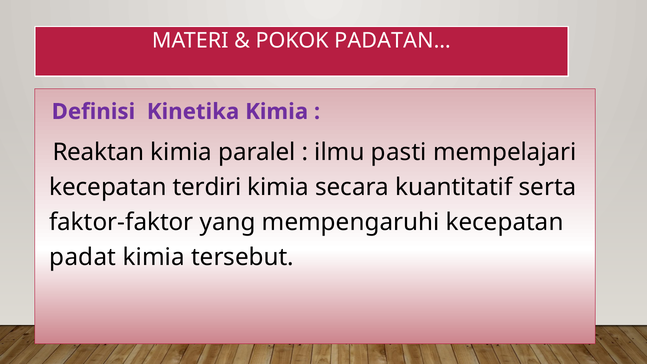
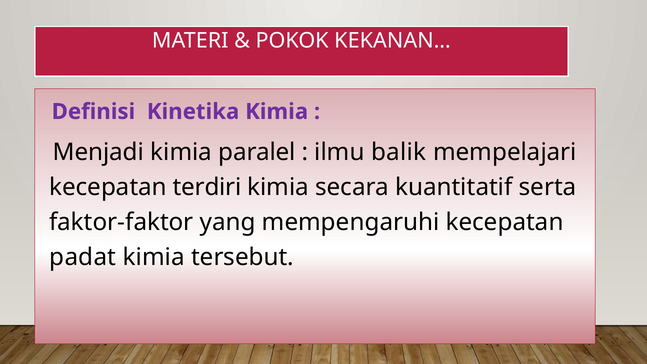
PADATAN…: PADATAN… -> KEKANAN… (393, 40)
Reaktan: Reaktan -> Menjadi (98, 152)
pasti: pasti -> balik (399, 152)
